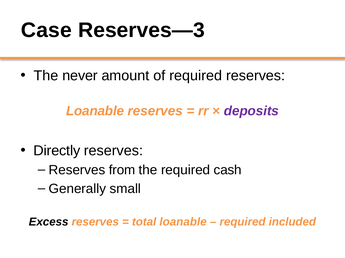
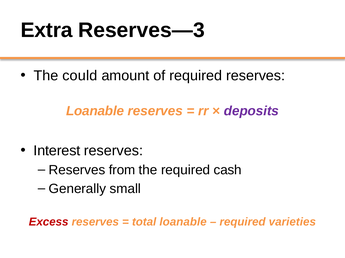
Case: Case -> Extra (47, 30)
never: never -> could (80, 76)
Directly: Directly -> Interest (57, 151)
Excess colour: black -> red (49, 222)
included: included -> varieties (292, 222)
